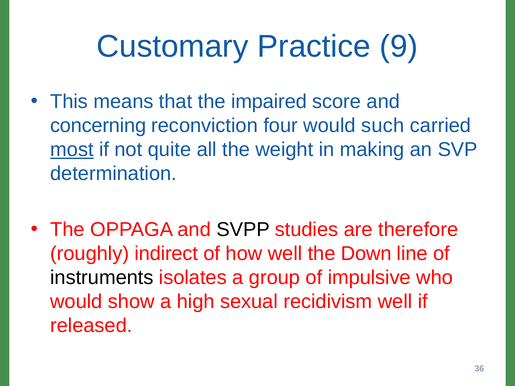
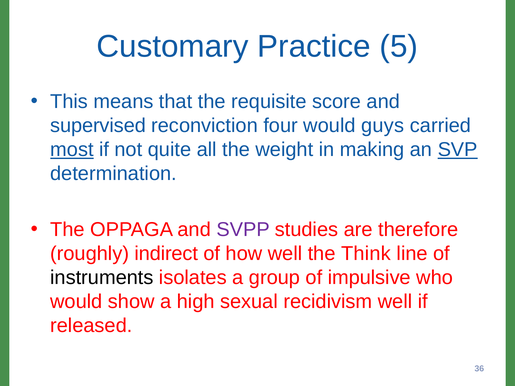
9: 9 -> 5 (399, 46)
impaired: impaired -> requisite (269, 102)
concerning: concerning -> supervised (98, 126)
such: such -> guys (383, 126)
SVP underline: none -> present (458, 150)
SVPP colour: black -> purple (243, 230)
Down: Down -> Think (366, 254)
